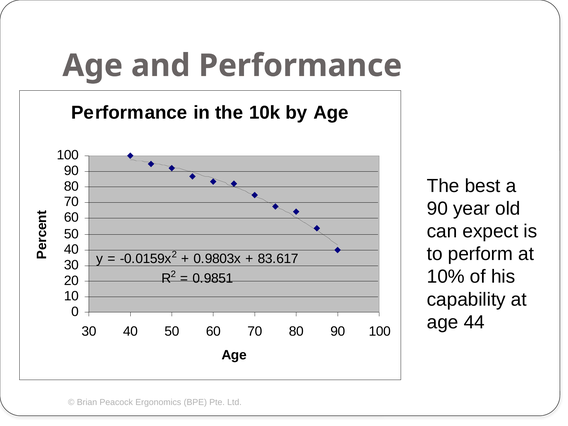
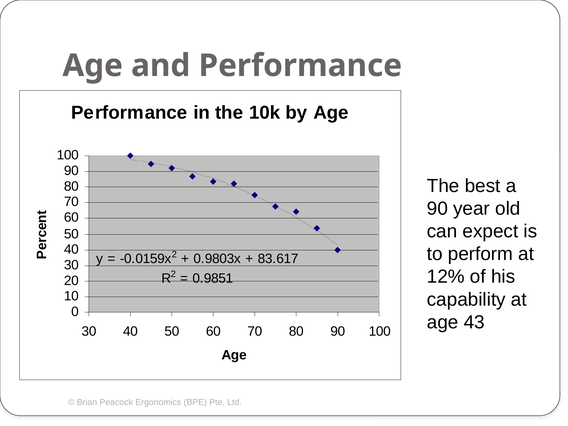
10%: 10% -> 12% (446, 277)
44: 44 -> 43 (474, 322)
